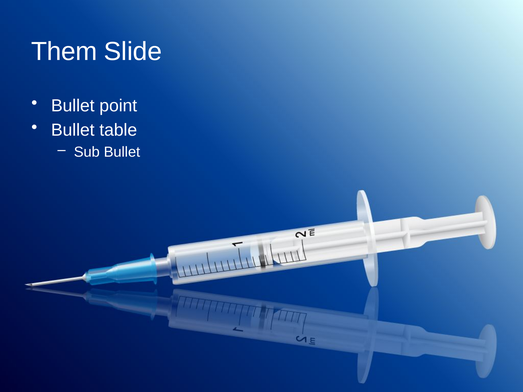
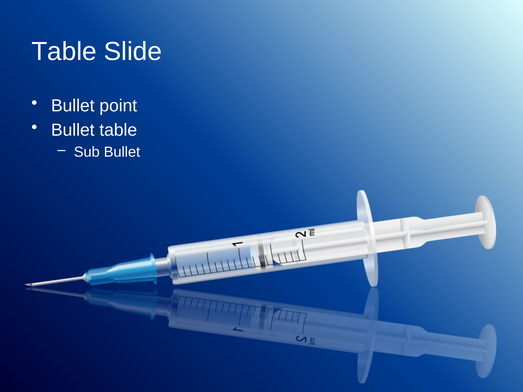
Them: Them -> Table (64, 51)
